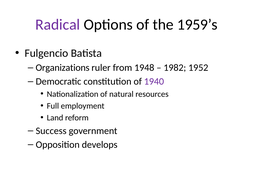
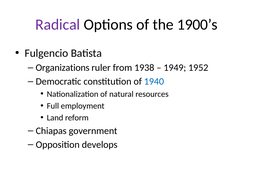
1959’s: 1959’s -> 1900’s (197, 24)
1948: 1948 -> 1938 (144, 68)
1982: 1982 -> 1949 (175, 68)
1940 colour: purple -> blue (154, 81)
Success: Success -> Chiapas (51, 131)
